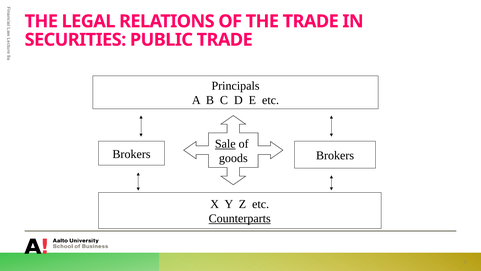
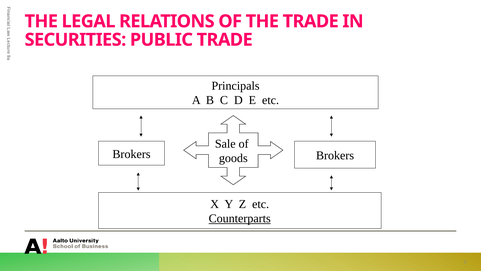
Sale underline: present -> none (225, 144)
